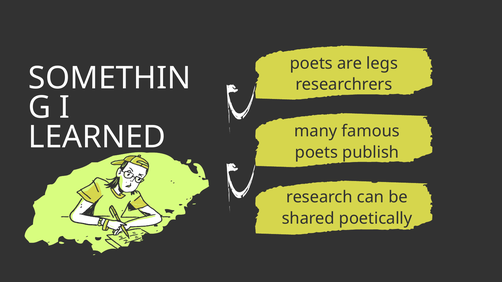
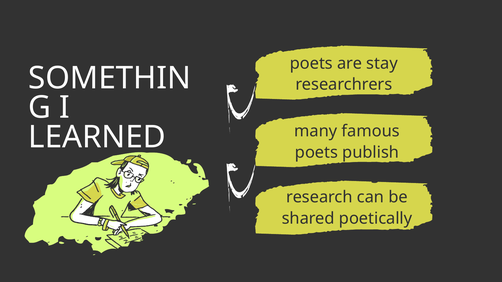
legs: legs -> stay (382, 63)
